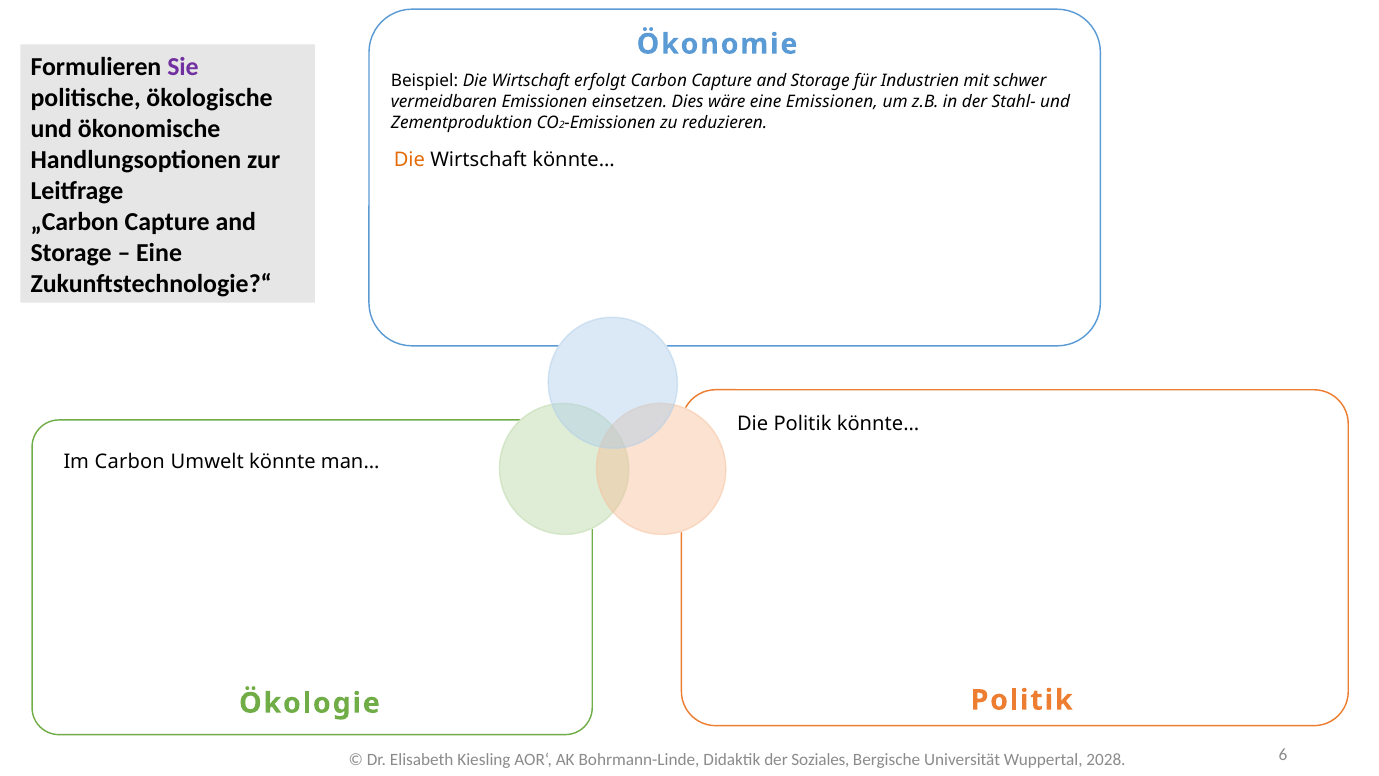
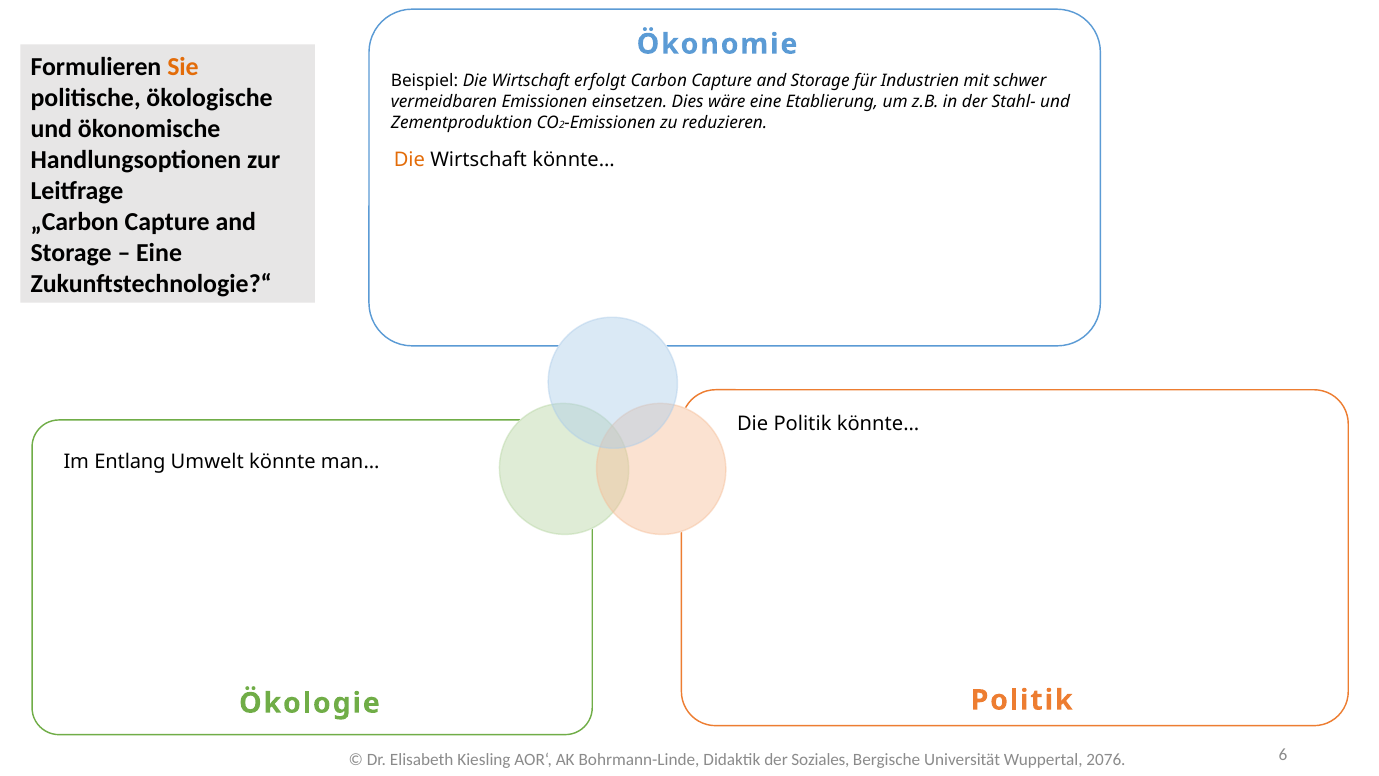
Sie colour: purple -> orange (183, 67)
eine Emissionen: Emissionen -> Etablierung (832, 102)
Im Carbon: Carbon -> Entlang (130, 462)
2028: 2028 -> 2076 (1106, 759)
